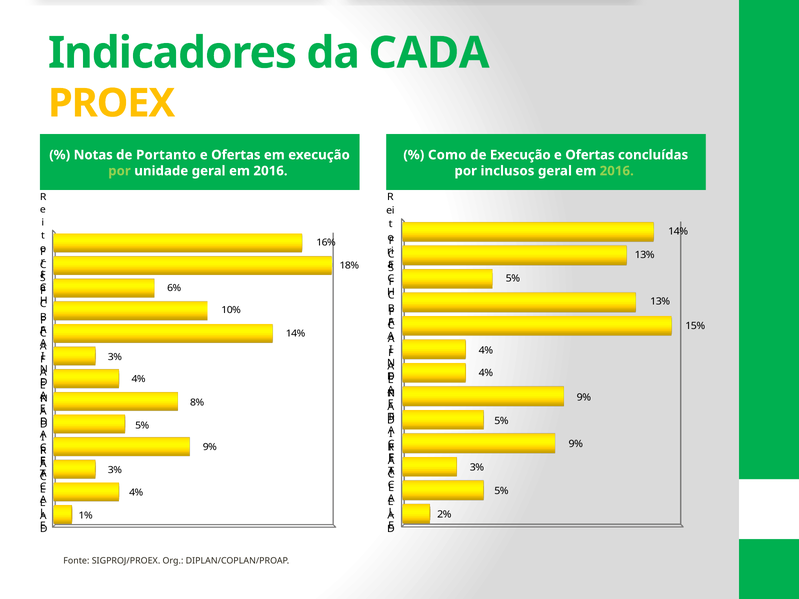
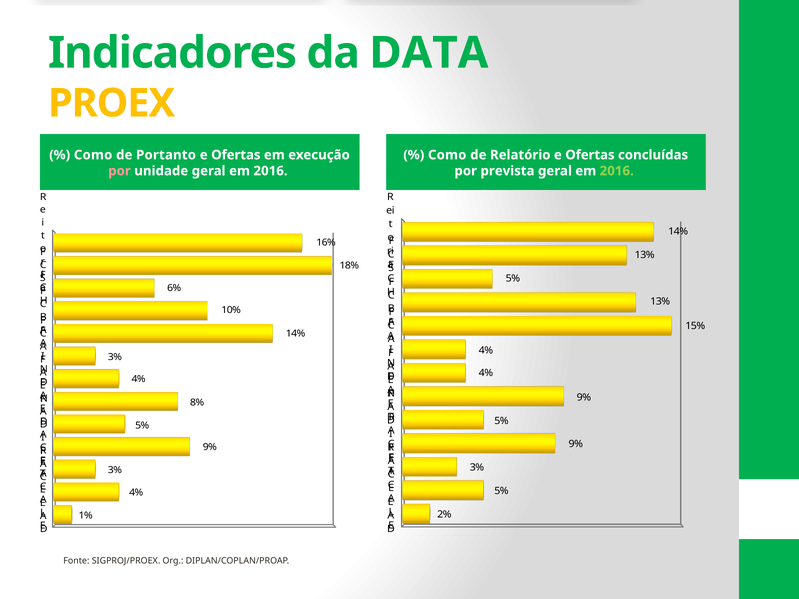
CADA: CADA -> DATA (429, 53)
Notas: Notas -> Como (93, 155)
de Execução: Execução -> Relatório (520, 155)
por colour: light green -> pink (119, 171)
inclusos: inclusos -> prevista (507, 171)
